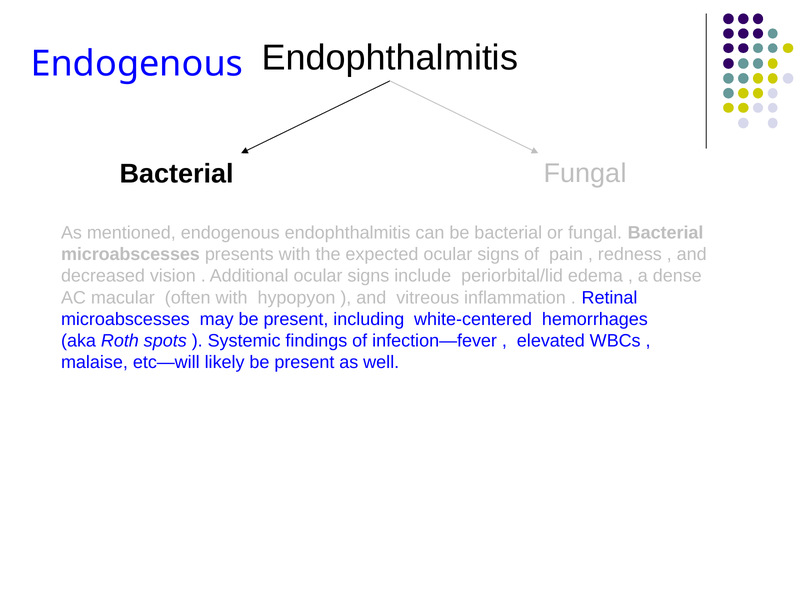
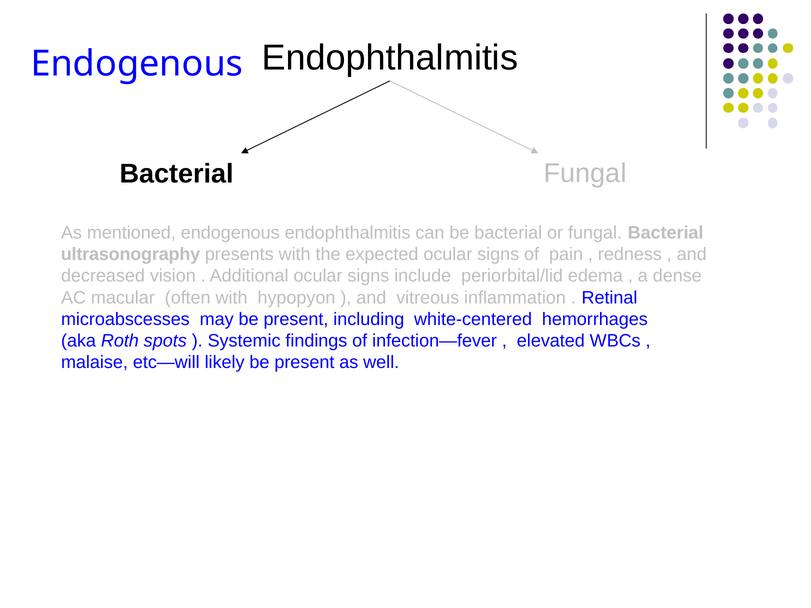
microabscesses: microabscesses -> ultrasonography (130, 255)
